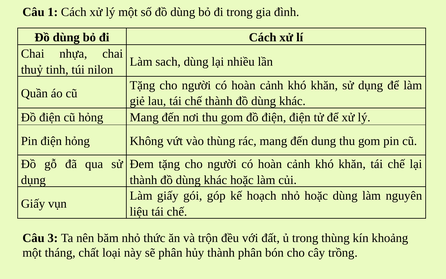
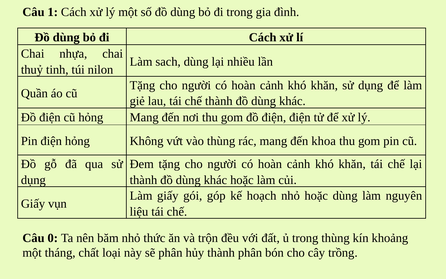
dung: dung -> khoa (324, 141)
3: 3 -> 0 (53, 238)
